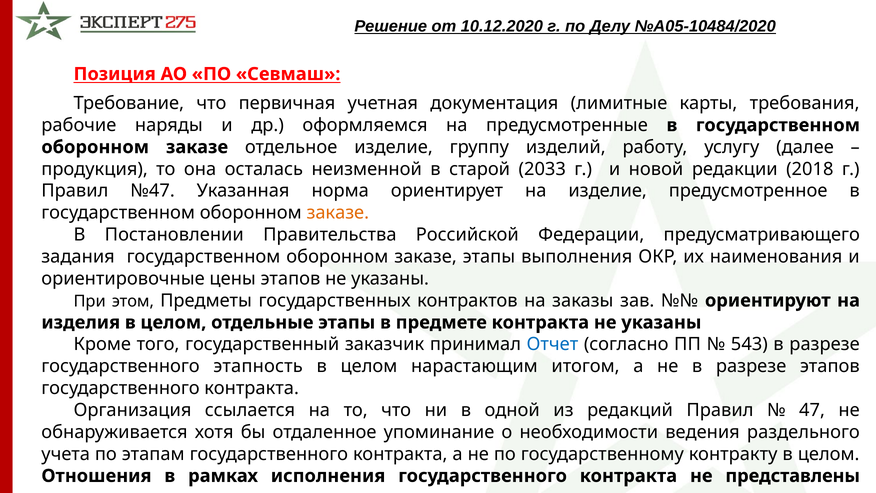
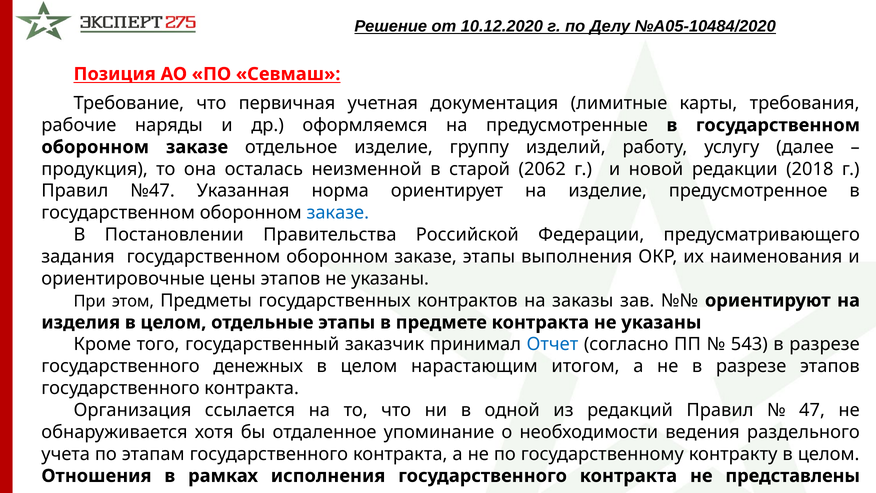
2033: 2033 -> 2062 (542, 169)
заказе colour: orange -> blue (338, 213)
этапность: этапность -> денежных (258, 366)
